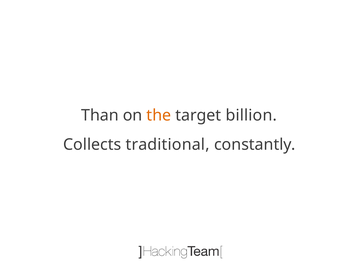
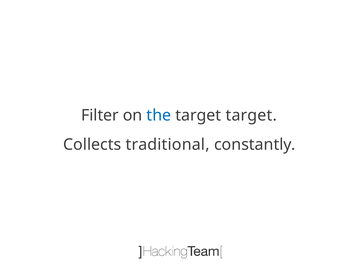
Than: Than -> Filter (100, 115)
the colour: orange -> blue (159, 115)
target billion: billion -> target (251, 115)
